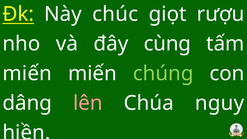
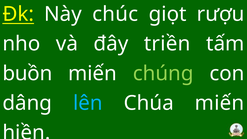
cùng: cùng -> triền (167, 44)
miến: miến -> buồn (27, 73)
lên colour: pink -> light blue (88, 103)
Chúa nguy: nguy -> miến (220, 103)
